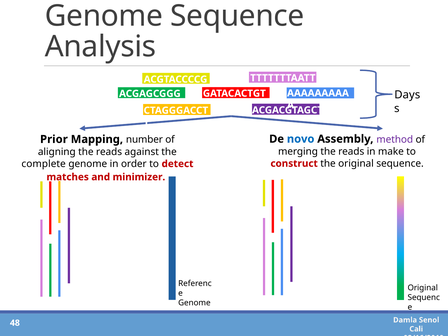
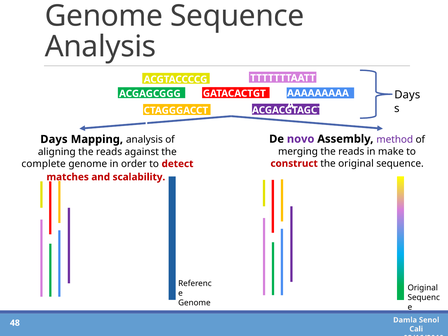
novo colour: blue -> purple (301, 139)
Prior: Prior -> Days (54, 139)
Mapping number: number -> analysis (144, 140)
minimizer: minimizer -> scalability (139, 177)
